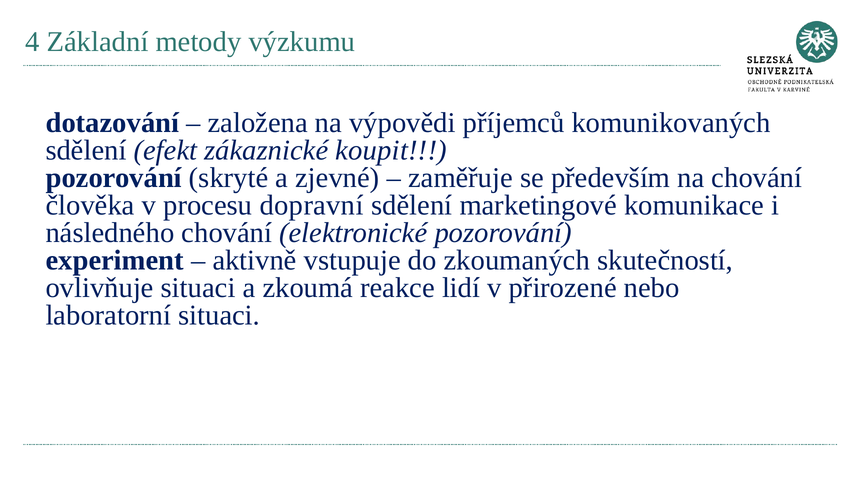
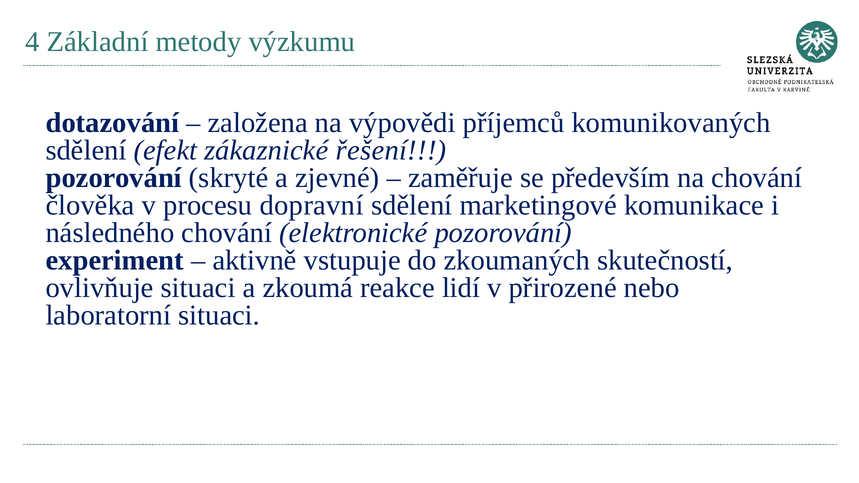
koupit: koupit -> řešení (391, 151)
